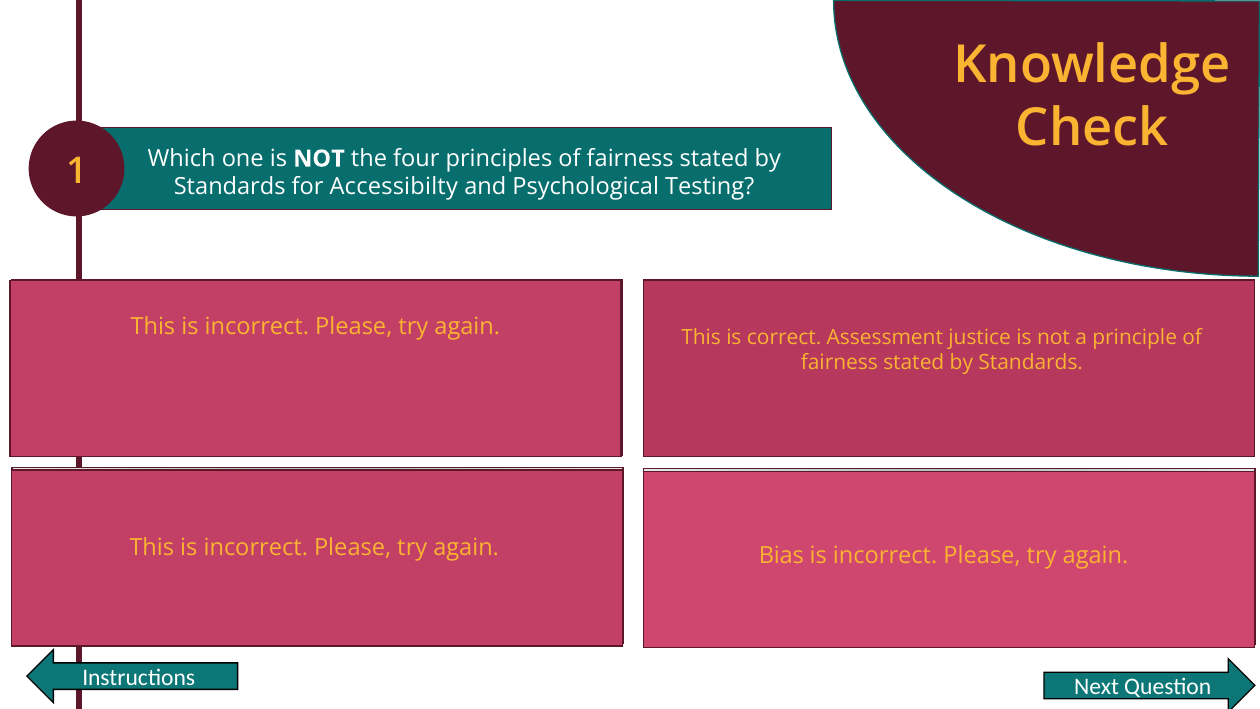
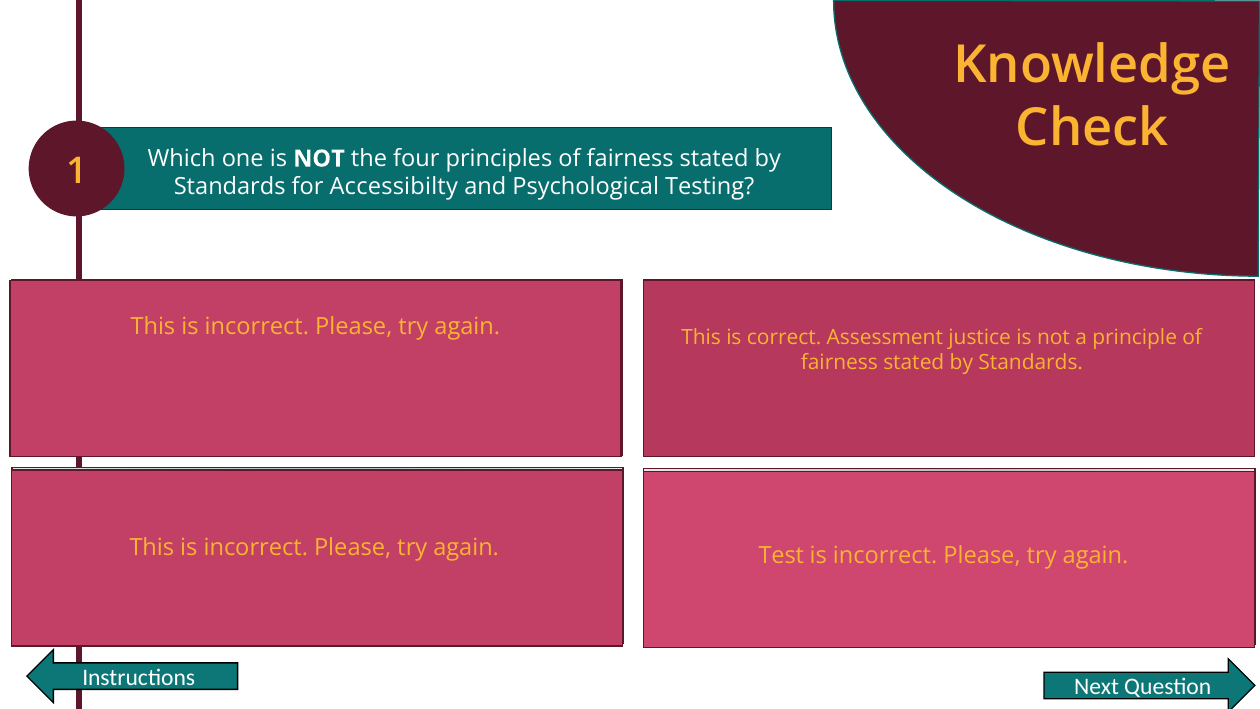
Bias: Bias -> Test (781, 555)
